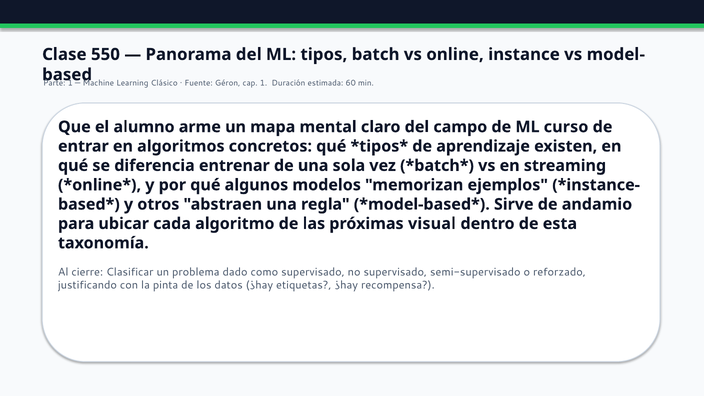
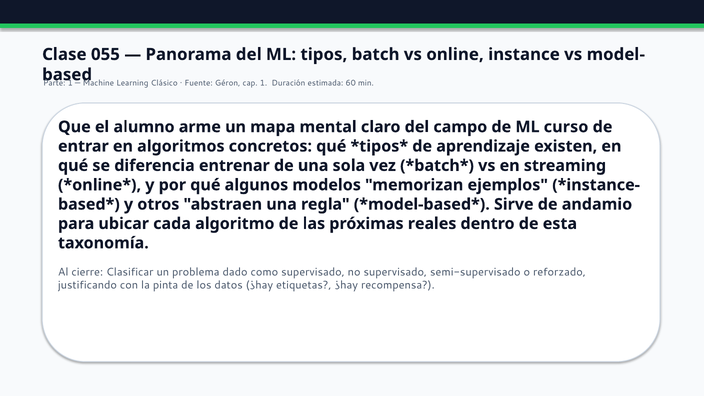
550: 550 -> 055 (105, 54)
visual: visual -> reales (432, 224)
